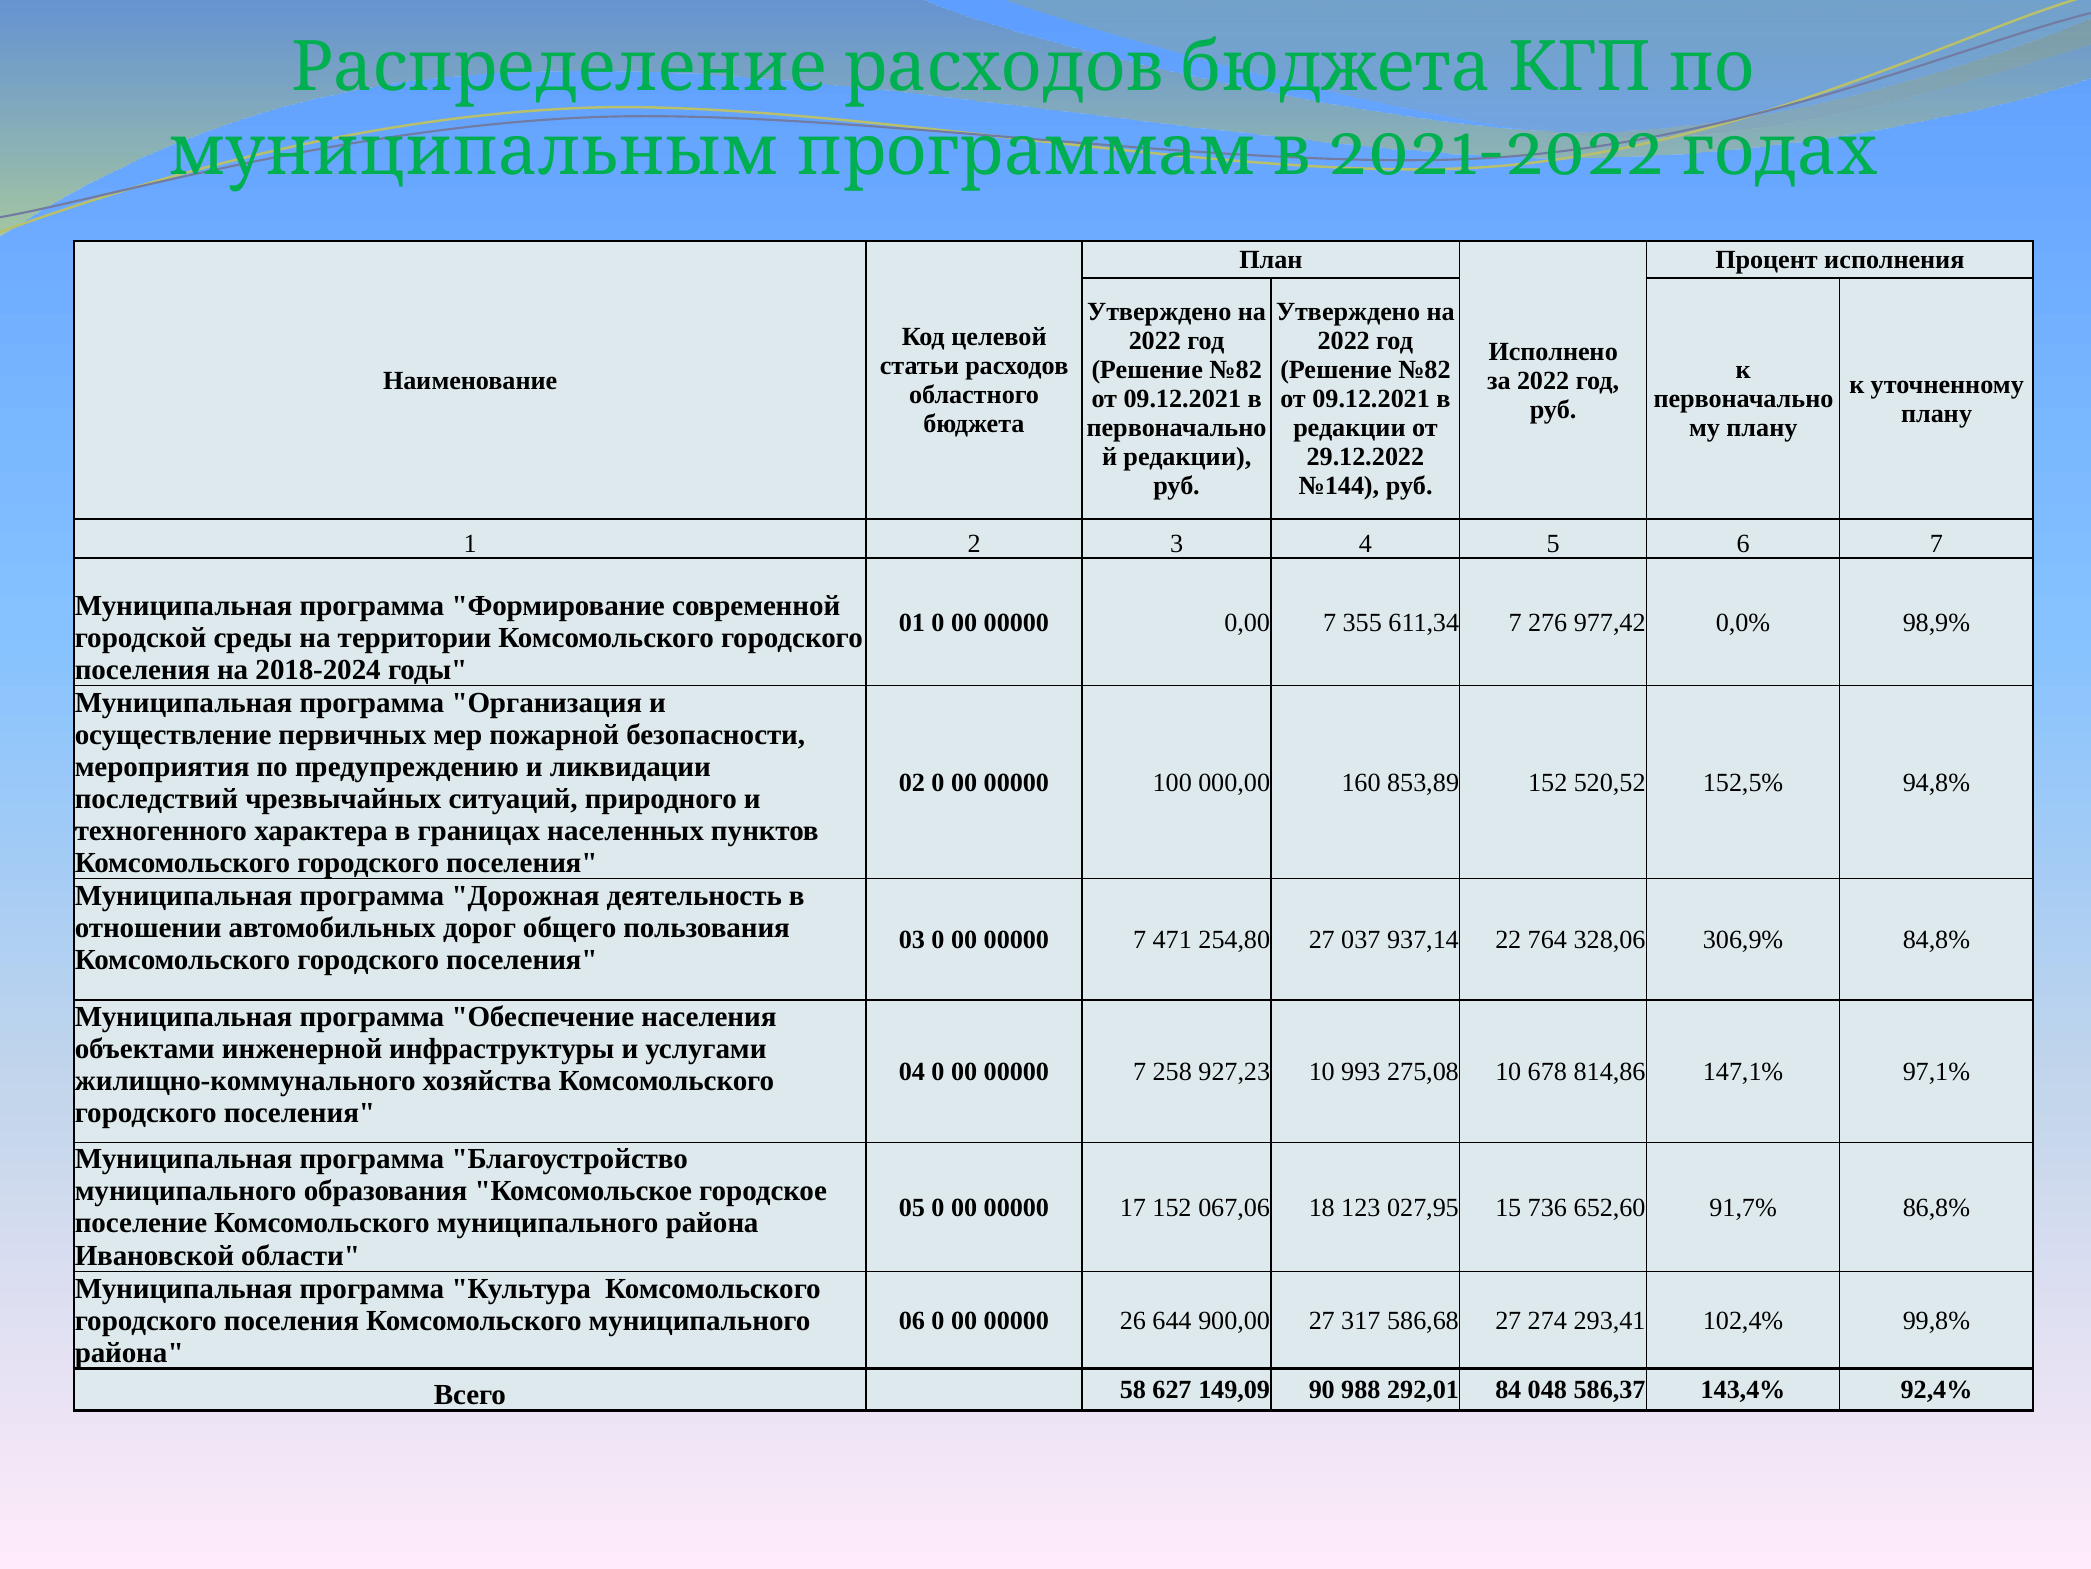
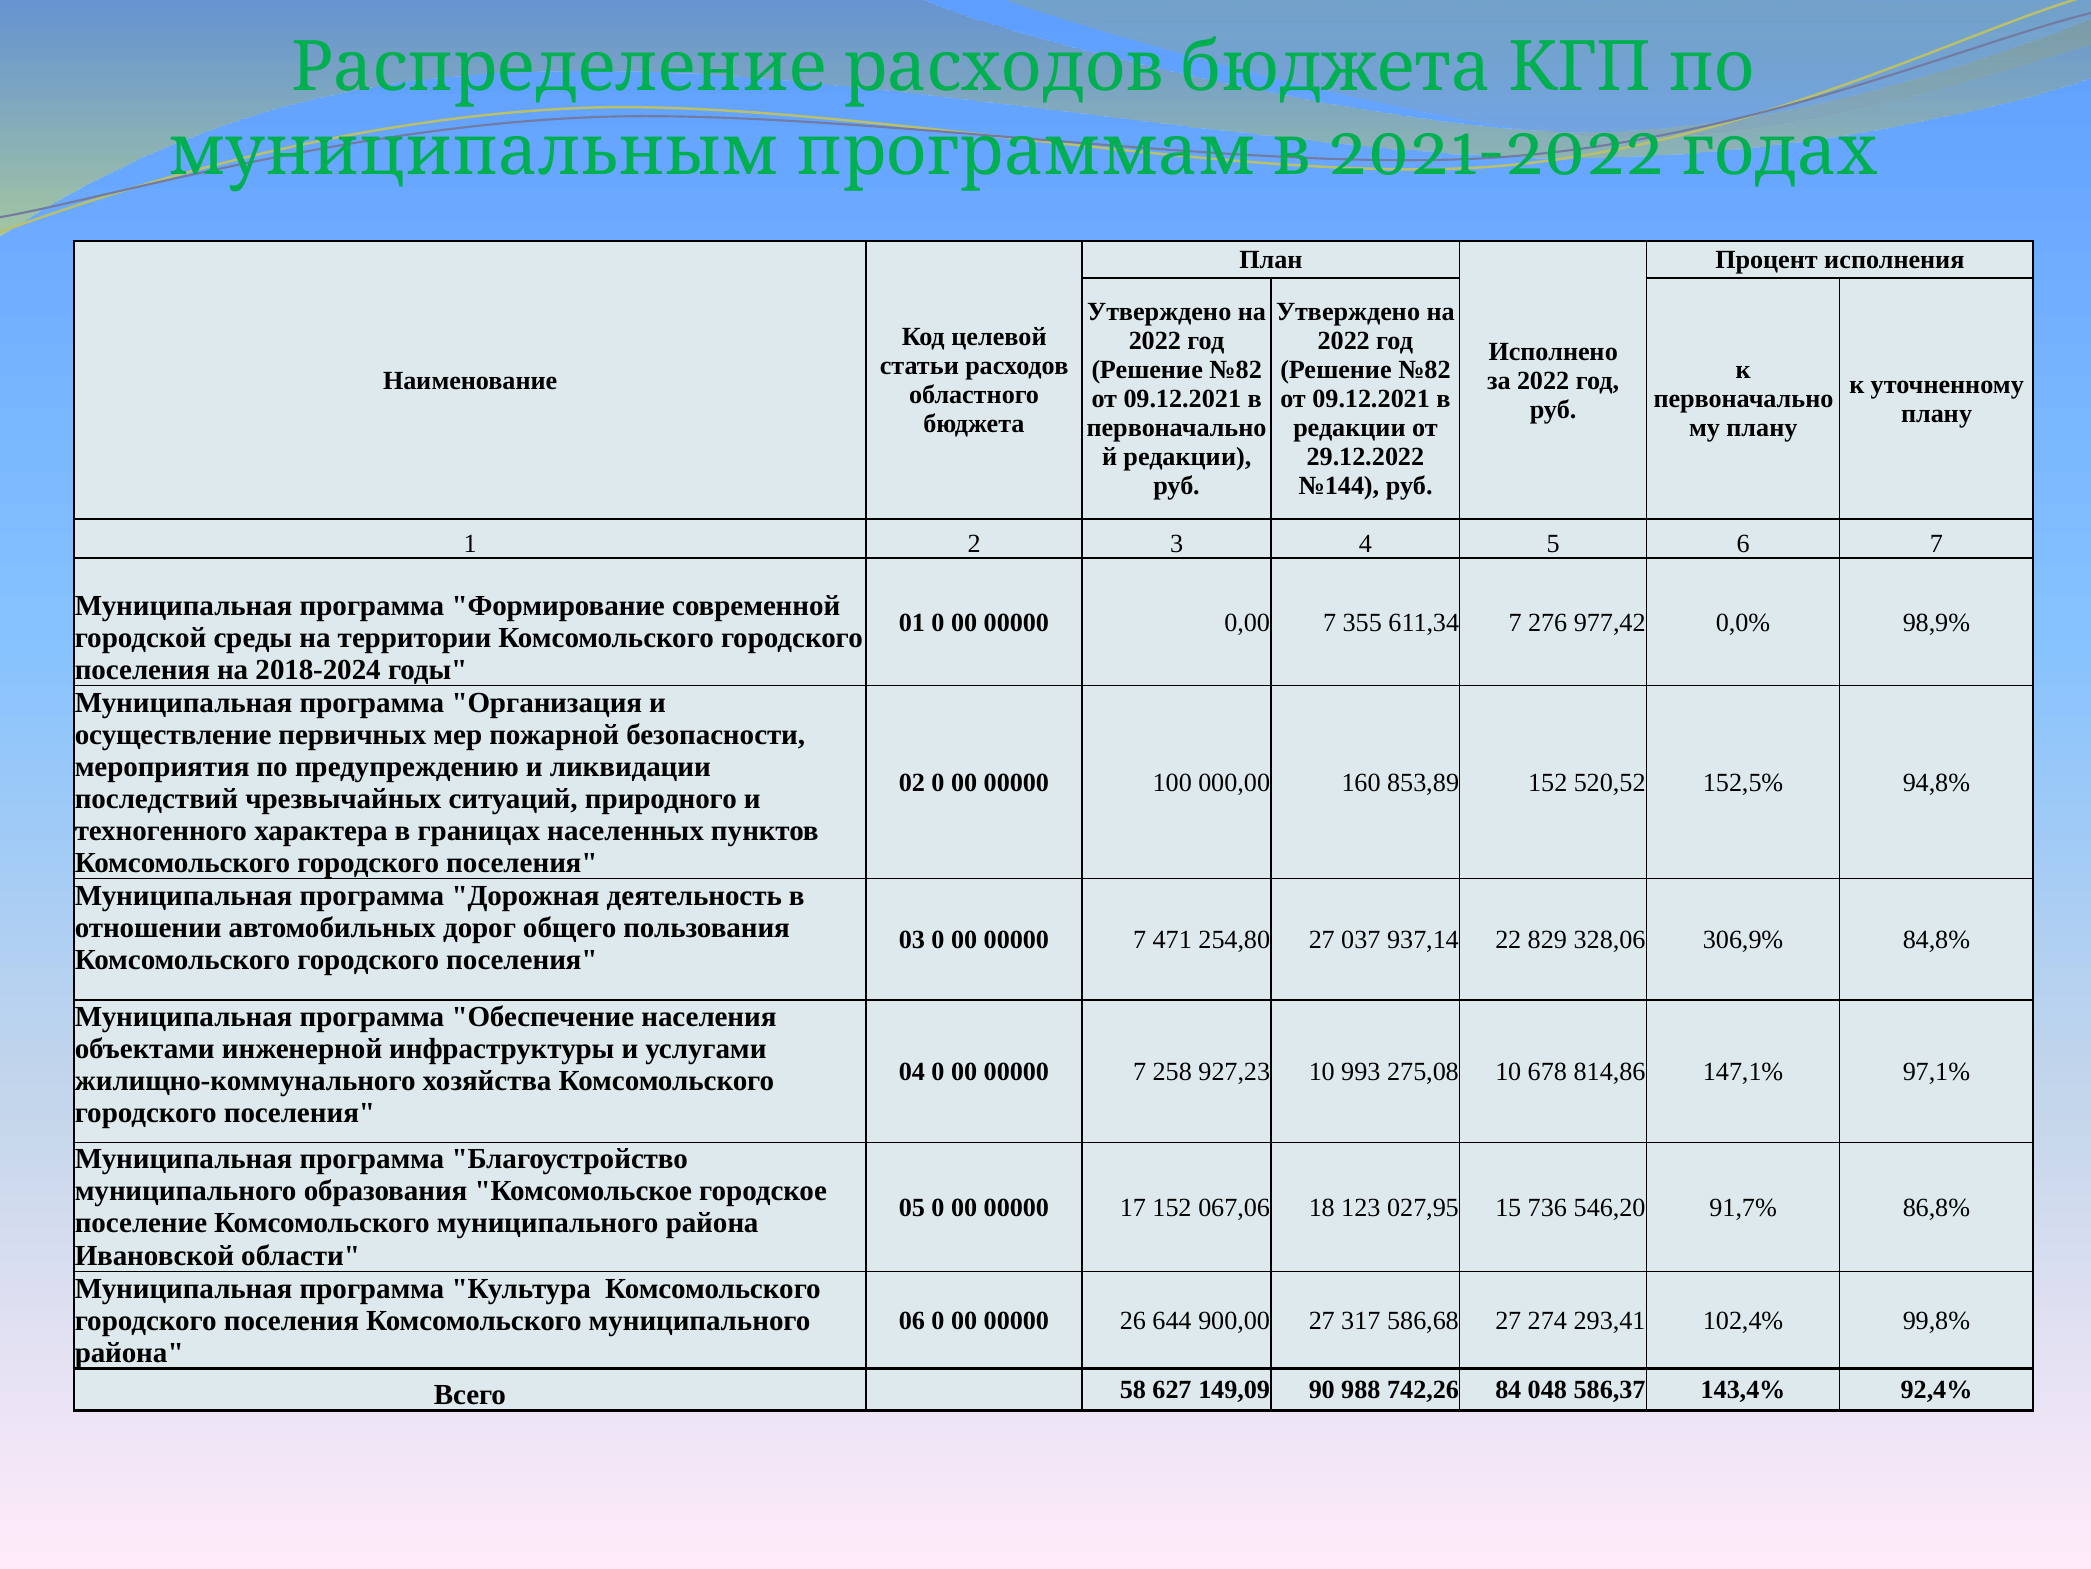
764: 764 -> 829 (1547, 940)
652,60: 652,60 -> 546,20 (1610, 1207)
292,01: 292,01 -> 742,26 (1423, 1389)
